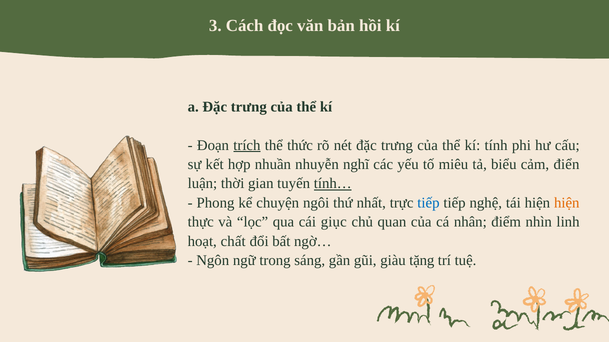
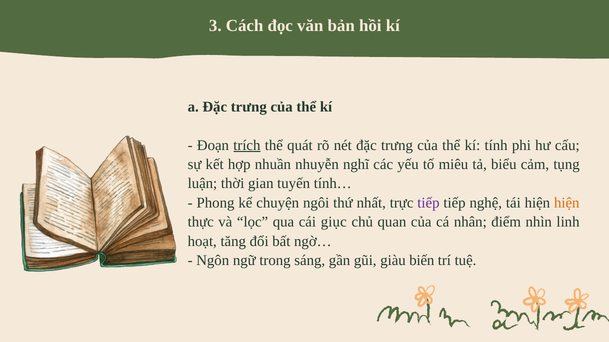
thức: thức -> quát (300, 145)
điển: điển -> tụng (567, 165)
tính… underline: present -> none (333, 184)
tiếp colour: blue -> purple (428, 203)
chất: chất -> tăng (233, 242)
tặng: tặng -> biến (422, 261)
